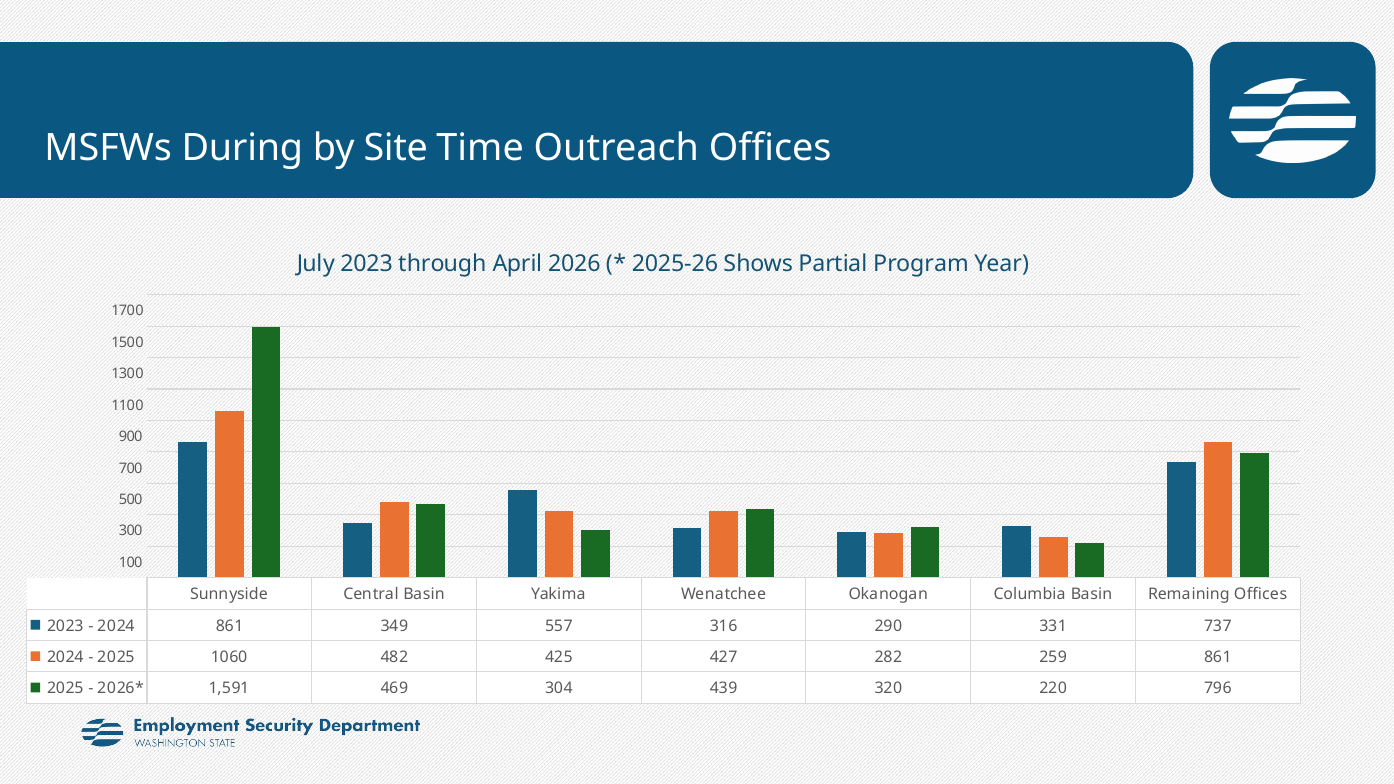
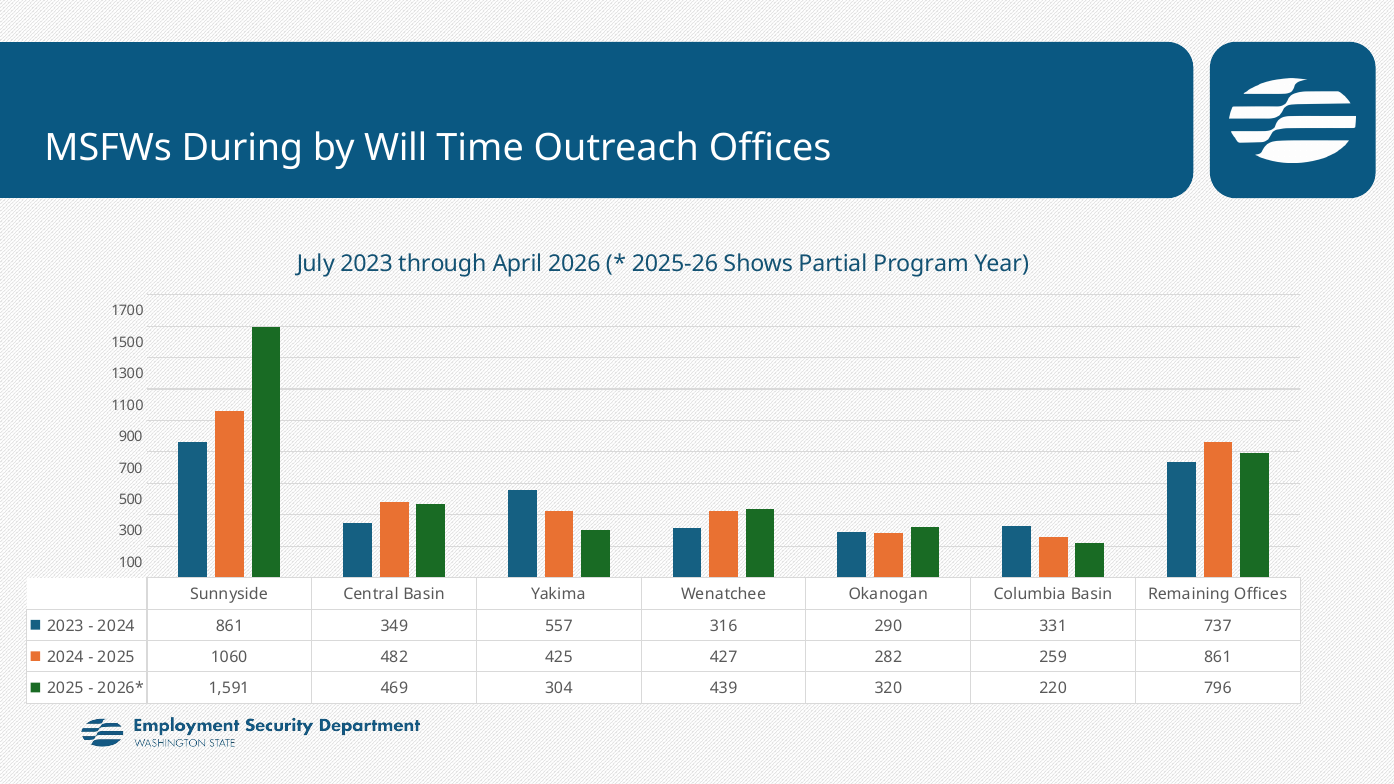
Site: Site -> Will (396, 148)
